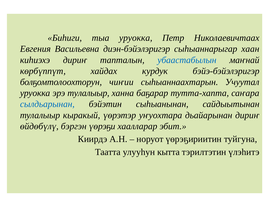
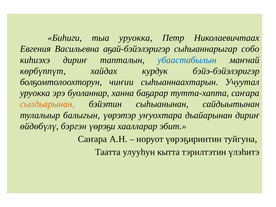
диэн-бэйэлэригэр: диэн-бэйэлэригэр -> аҕай-бэйэлэригэр (137, 49)
хаан: хаан -> собо (250, 49)
эрэ тулалыыр: тулалыыр -> буоланнар (88, 93)
сылдьарынан colour: blue -> orange (47, 104)
кыракый: кыракый -> балыгын (82, 115)
Киирдэ: Киирдэ -> Саҥара (92, 139)
